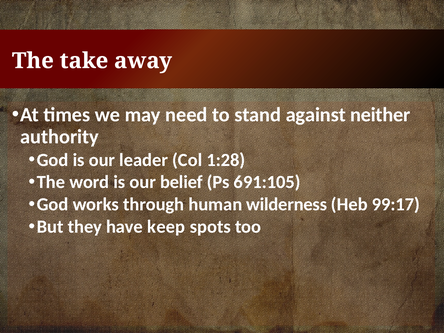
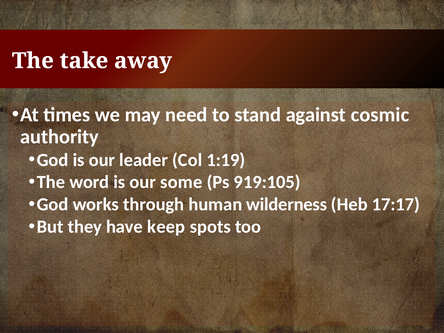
neither: neither -> cosmic (380, 115)
1:28: 1:28 -> 1:19 (226, 160)
belief: belief -> some (181, 182)
691:105: 691:105 -> 919:105 (267, 182)
99:17: 99:17 -> 17:17 (396, 204)
